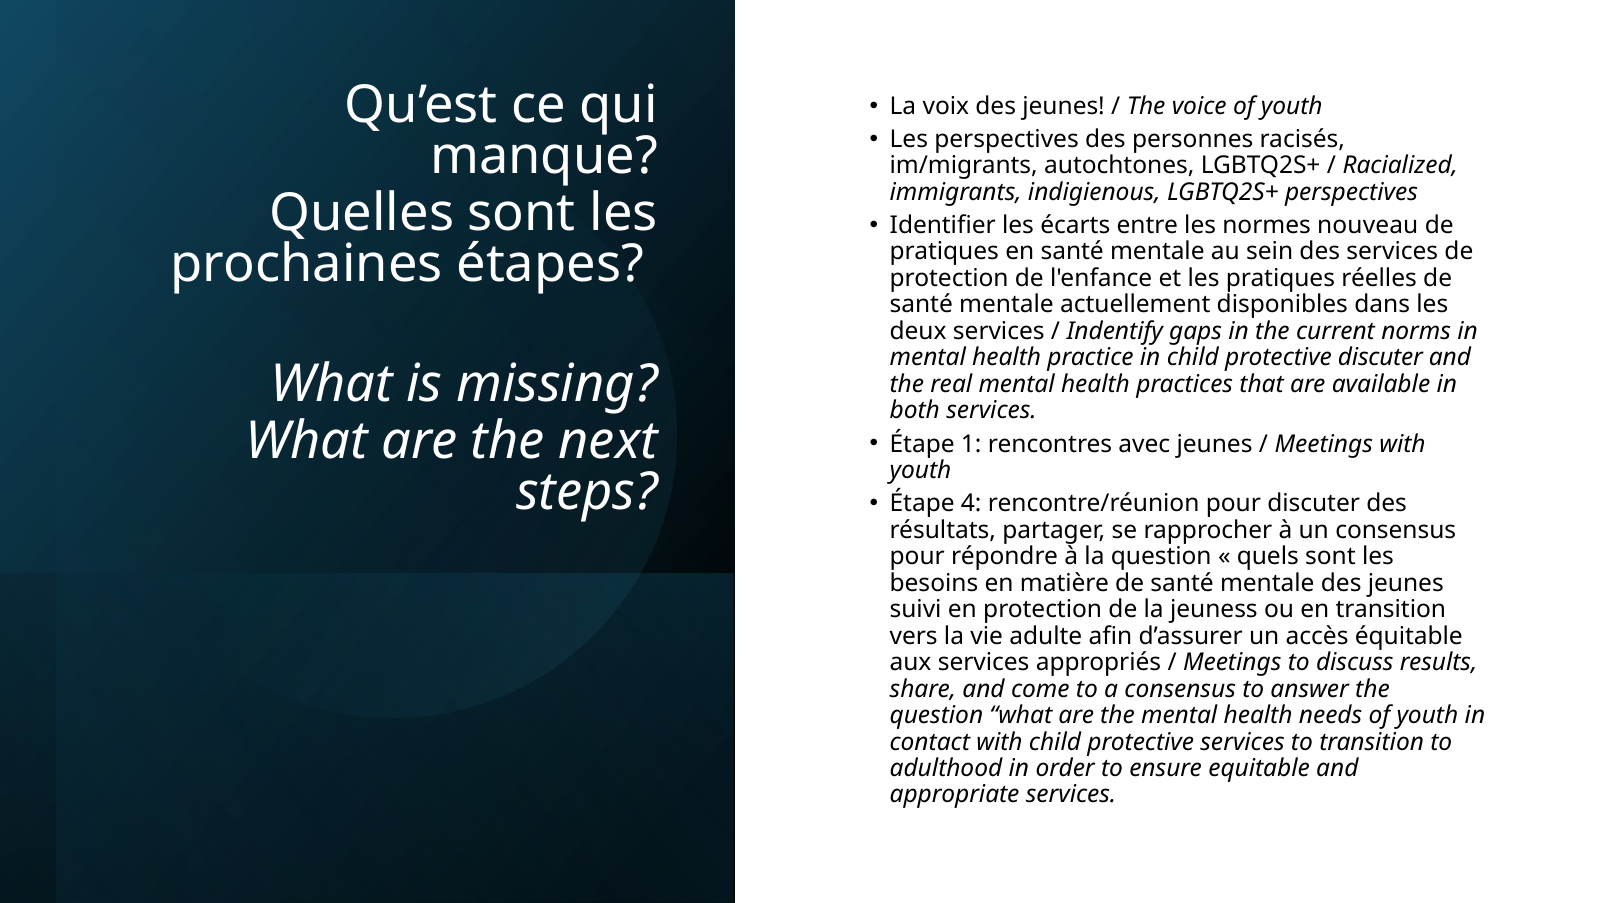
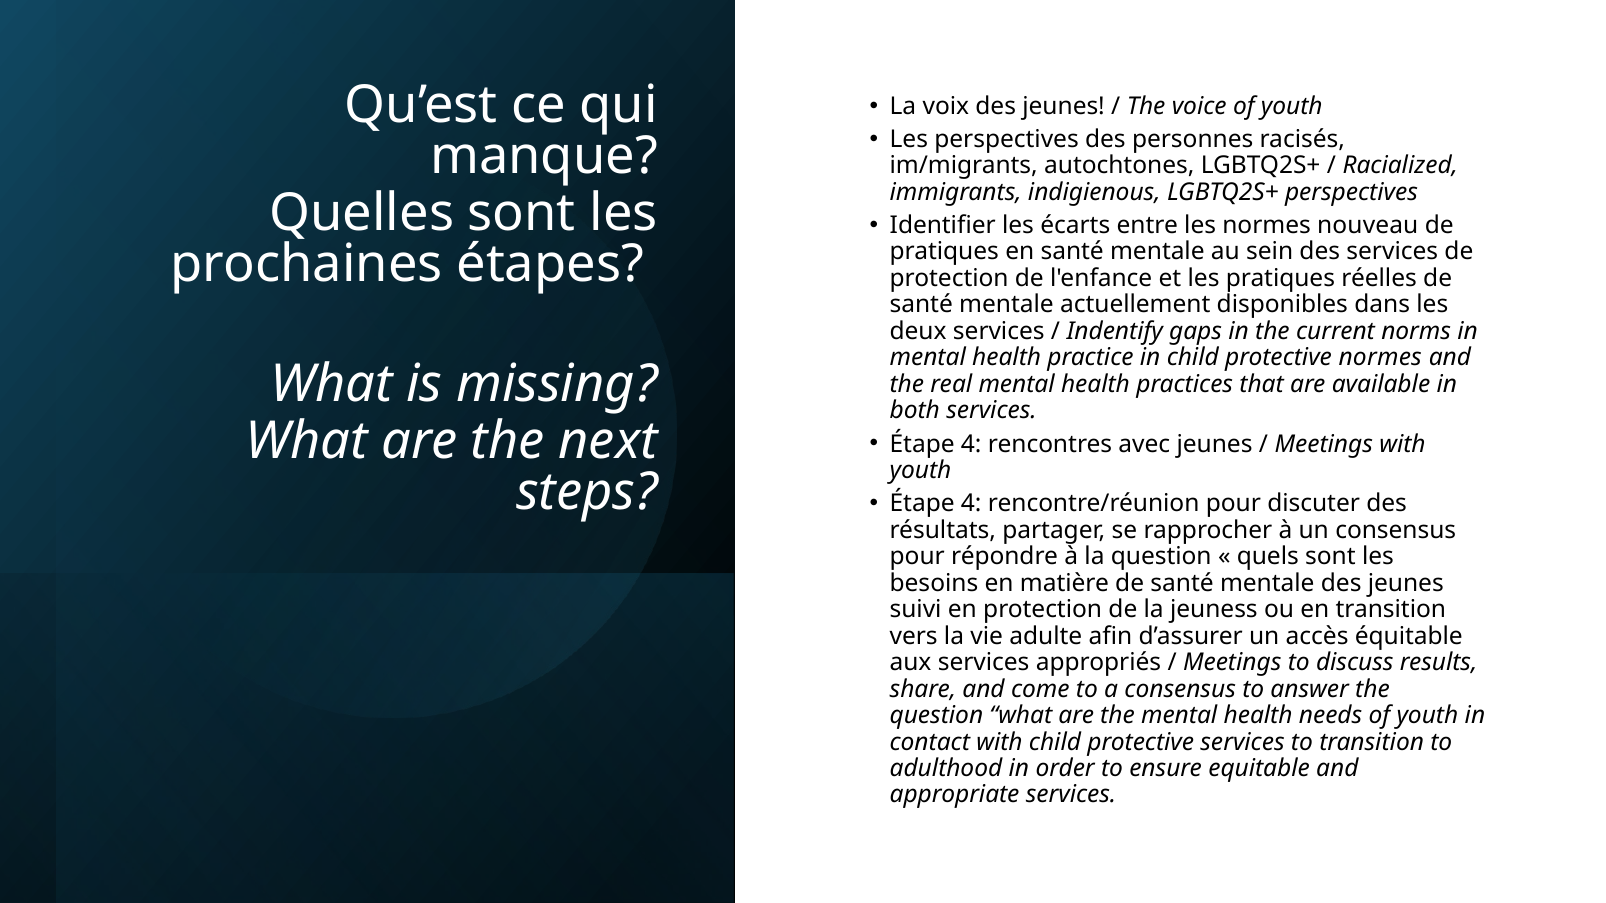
protective discuter: discuter -> normes (1380, 358)
1: 1 -> 4 (971, 444)
